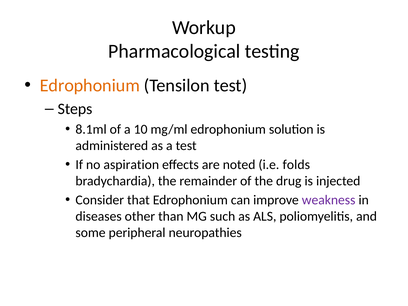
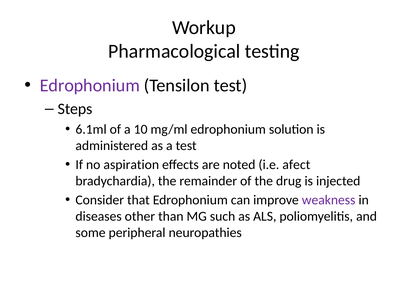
Edrophonium colour: orange -> purple (90, 86)
8.1ml: 8.1ml -> 6.1ml (91, 129)
folds: folds -> afect (296, 165)
